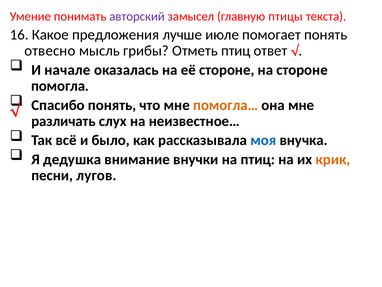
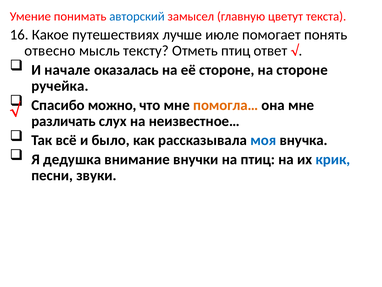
авторский colour: purple -> blue (137, 16)
птицы: птицы -> цветут (286, 16)
предложения: предложения -> путешествиях (116, 35)
грибы: грибы -> тексту (146, 51)
помогла: помогла -> ручейка (60, 86)
Спасибо понять: понять -> можно (112, 105)
крик colour: orange -> blue (333, 159)
лугов: лугов -> звуки (97, 175)
